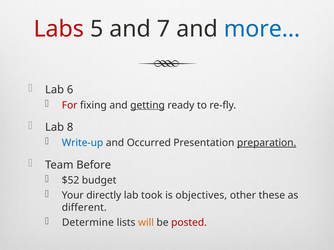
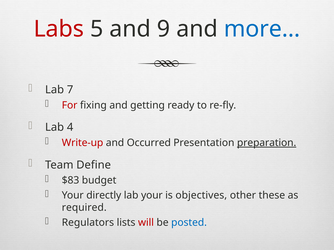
7: 7 -> 9 (164, 29)
6: 6 -> 7 (70, 90)
getting underline: present -> none (148, 105)
8: 8 -> 4 (70, 128)
Write-up colour: blue -> red (83, 143)
Before: Before -> Define (94, 165)
$52: $52 -> $83 (71, 181)
lab took: took -> your (152, 196)
different: different -> required (84, 208)
Determine: Determine -> Regulators (88, 223)
will colour: orange -> red (146, 223)
posted colour: red -> blue (189, 223)
